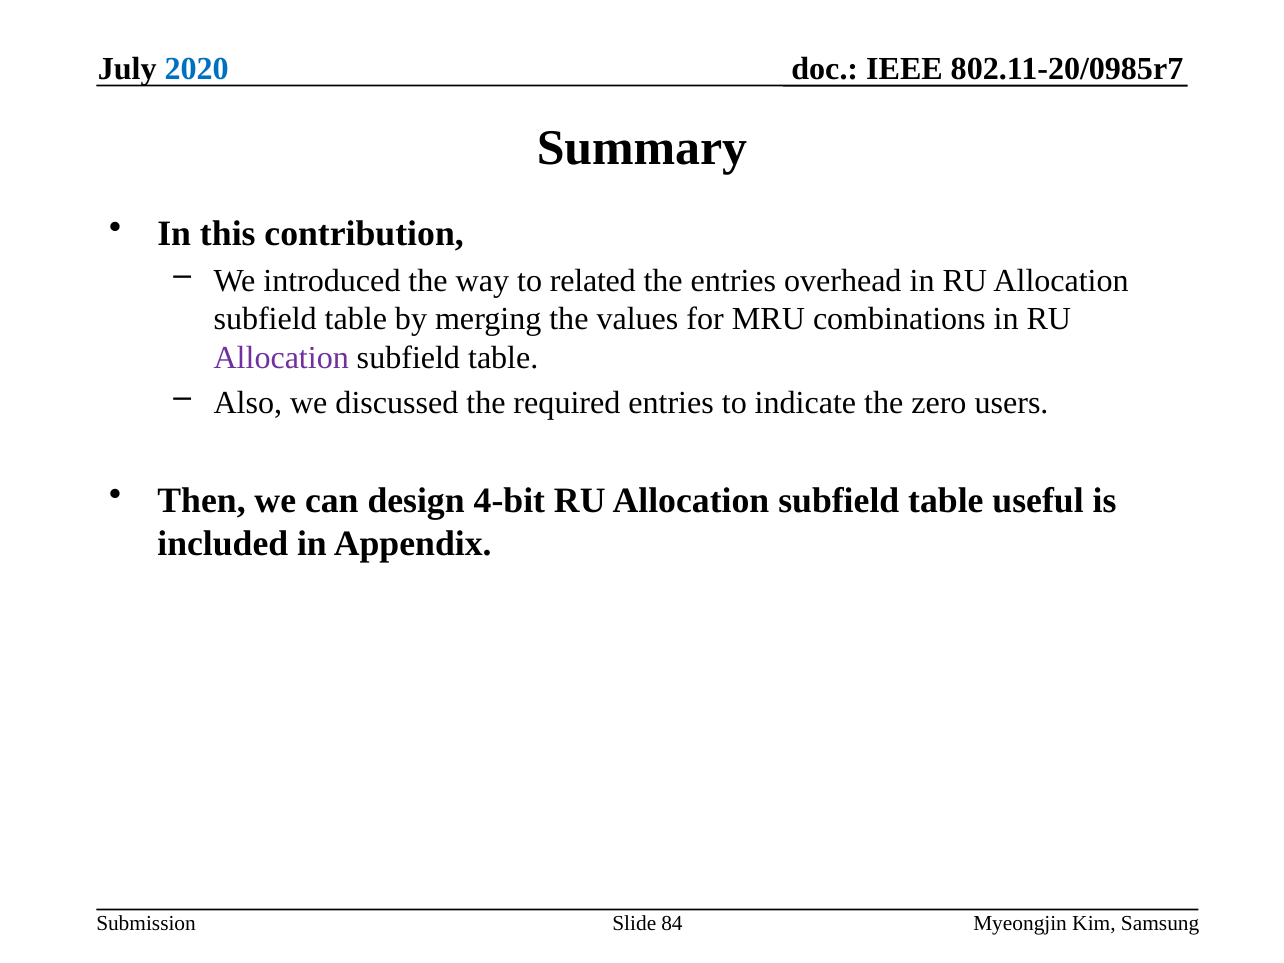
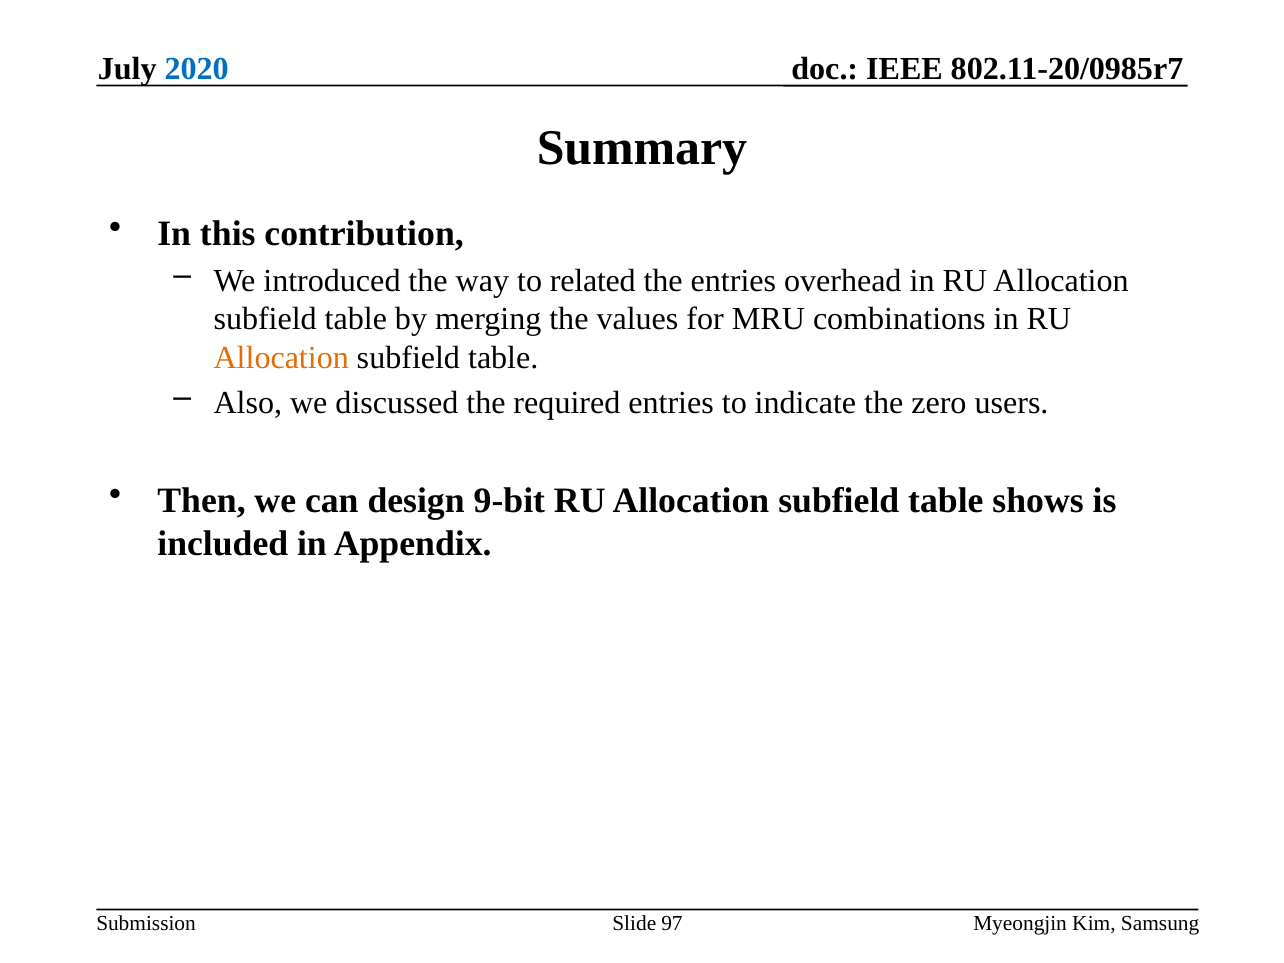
Allocation colour: purple -> orange (281, 358)
4-bit: 4-bit -> 9-bit (509, 501)
useful: useful -> shows (1038, 501)
84: 84 -> 97 (672, 924)
